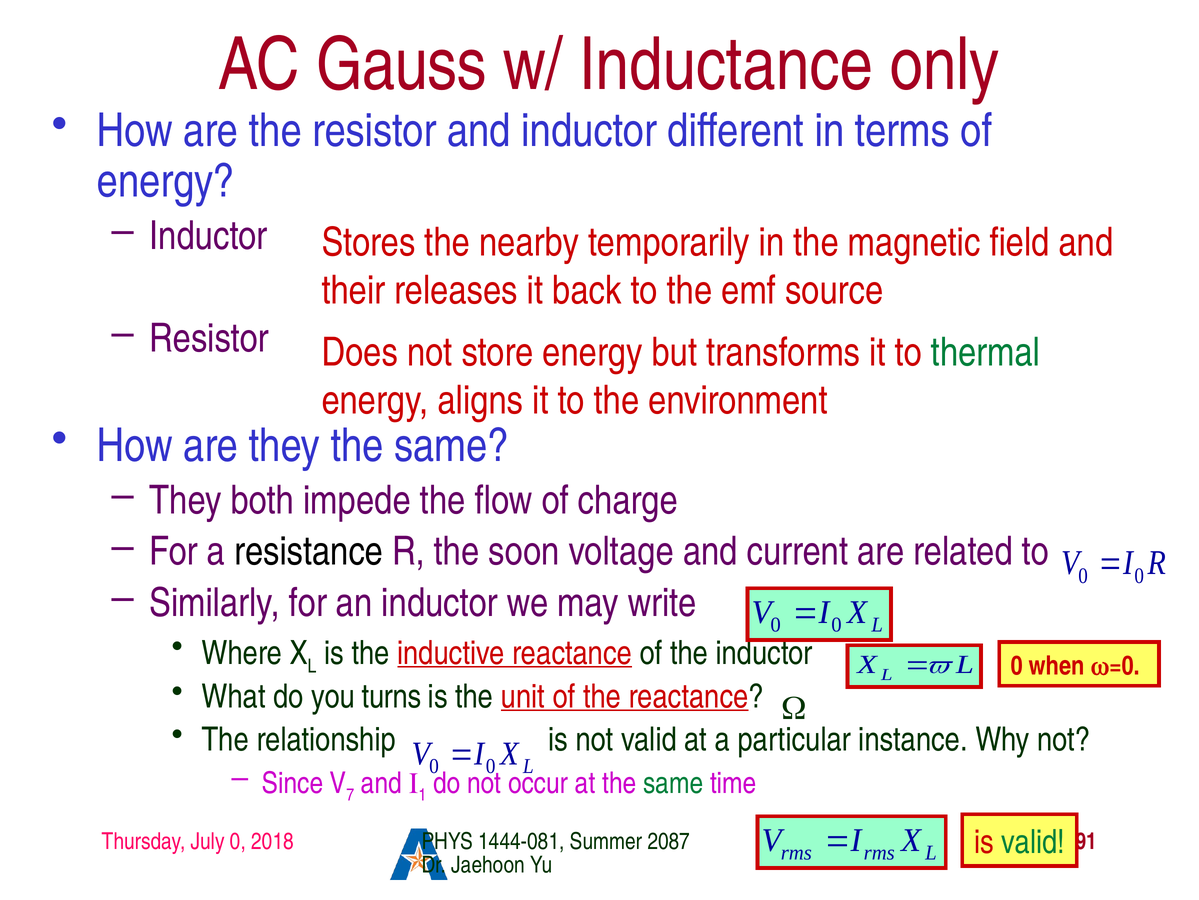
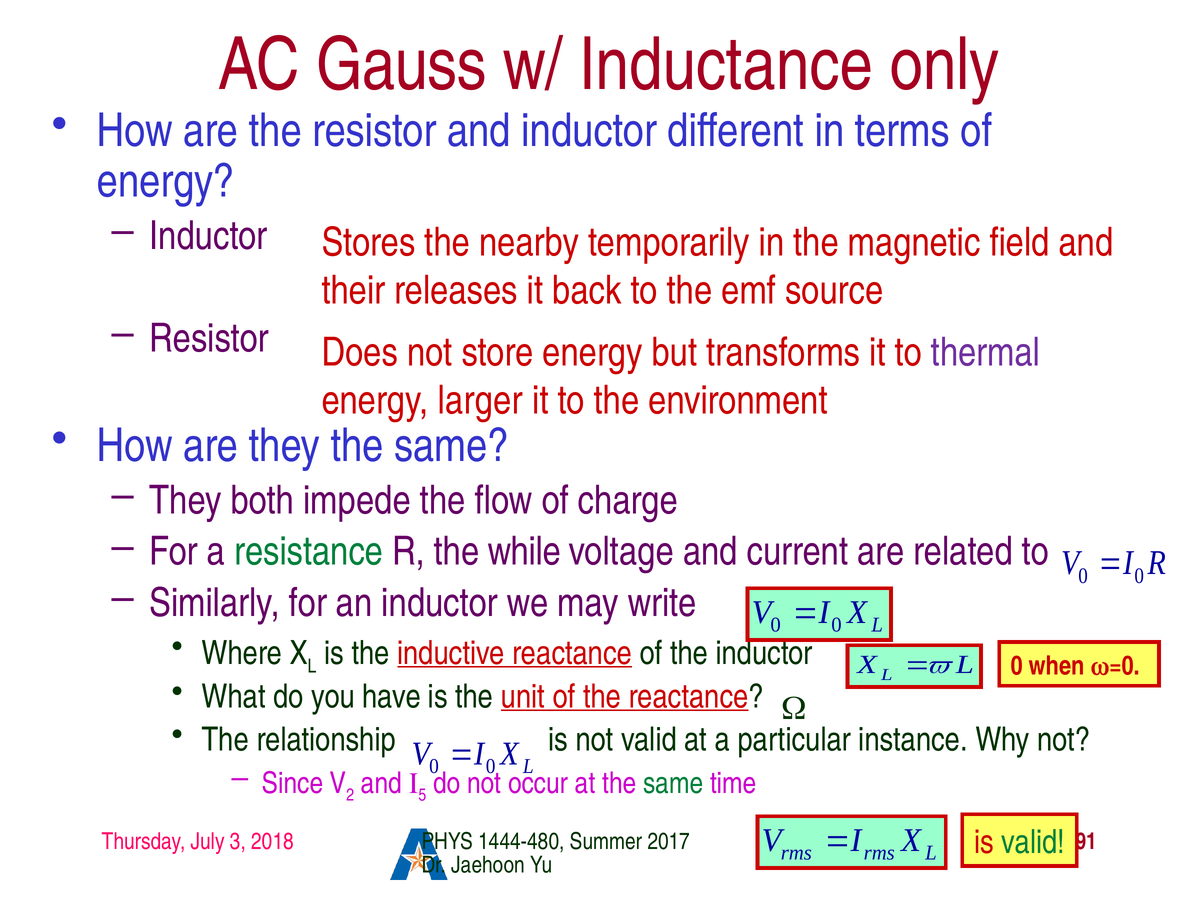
thermal colour: green -> purple (986, 352)
aligns: aligns -> larger (480, 400)
resistance colour: black -> green (309, 551)
soon: soon -> while (524, 551)
turns: turns -> have (392, 696)
7: 7 -> 2 (350, 794)
1: 1 -> 5 (422, 794)
July 0: 0 -> 3 (238, 841)
1444-081: 1444-081 -> 1444-480 (521, 841)
2087: 2087 -> 2017 (669, 841)
